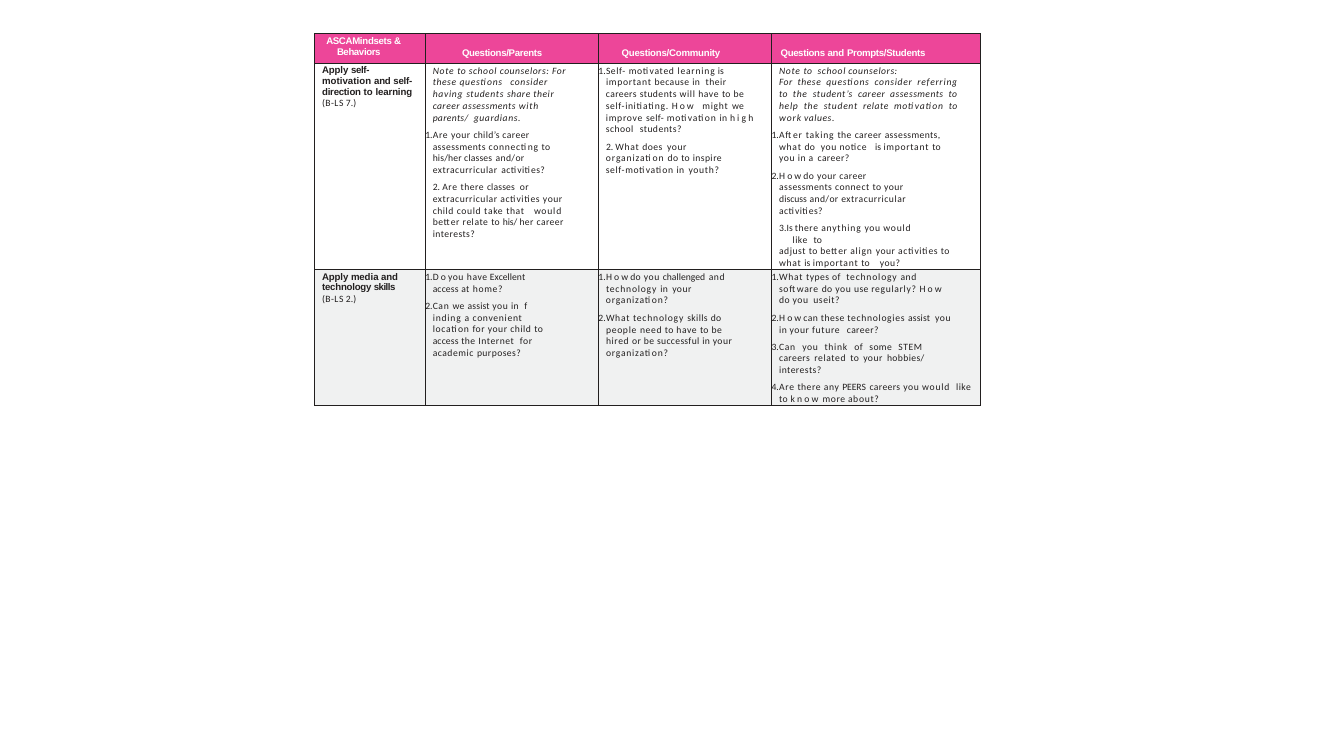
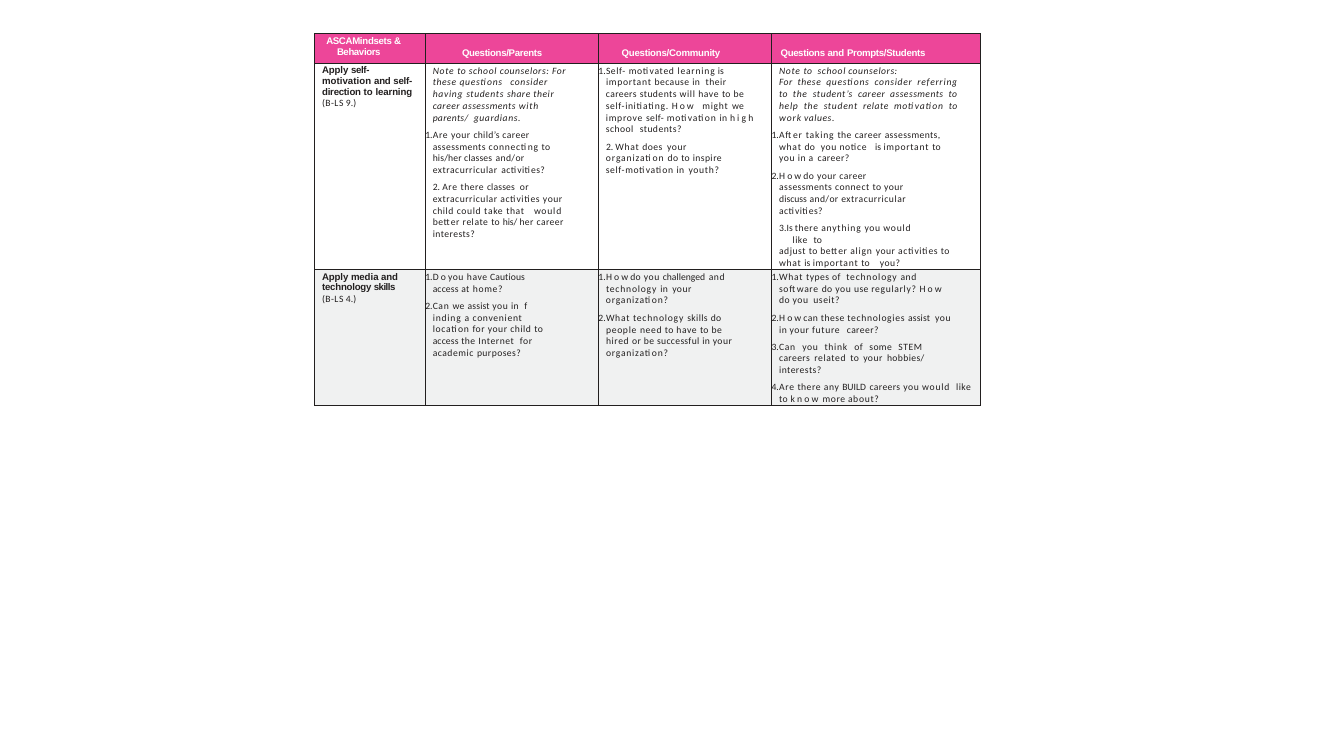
7: 7 -> 9 (351, 103)
Excellent: Excellent -> Cautious (508, 277)
2: 2 -> 4 (351, 299)
PEERS: PEERS -> BUILD (854, 388)
